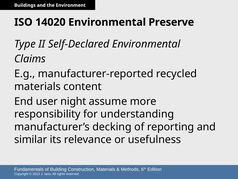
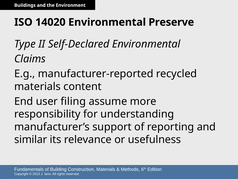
night: night -> filing (73, 101)
decking: decking -> support (112, 126)
